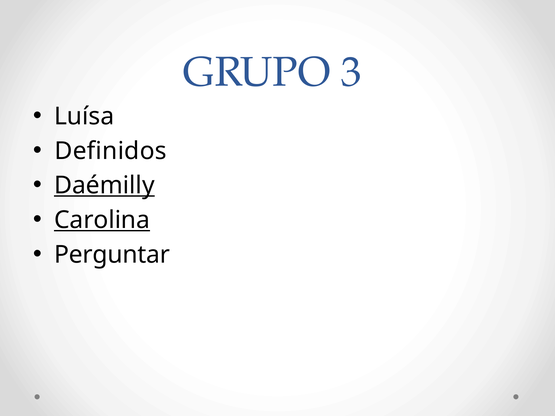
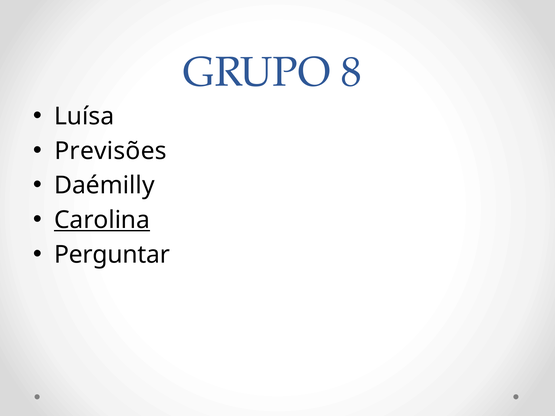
3: 3 -> 8 (351, 72)
Definidos: Definidos -> Previsões (111, 151)
Daémilly underline: present -> none (104, 186)
